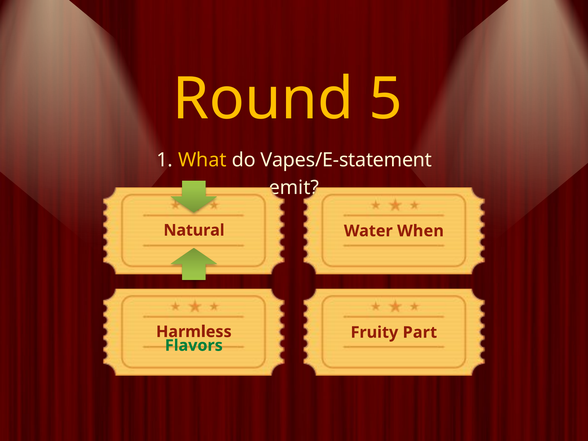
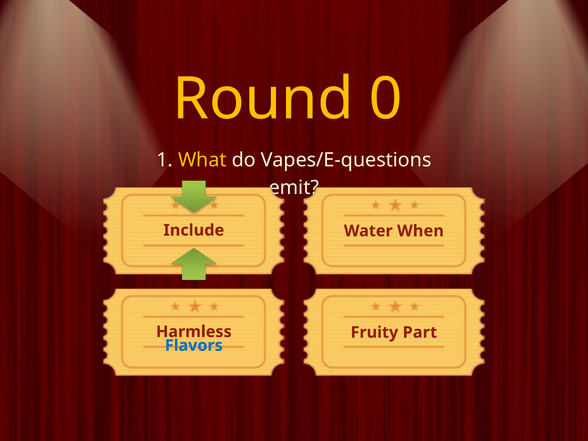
5: 5 -> 0 (386, 99)
Vapes/E-statement: Vapes/E-statement -> Vapes/E-questions (346, 160)
Natural: Natural -> Include (194, 230)
Flavors colour: green -> blue (194, 345)
